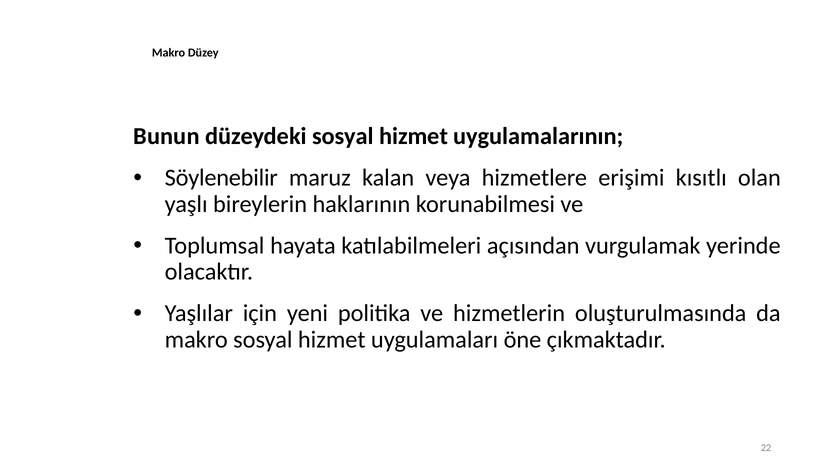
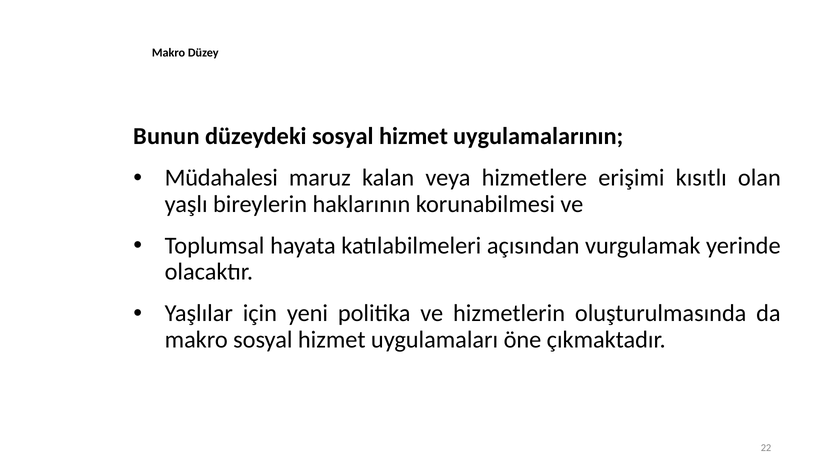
Söylenebilir: Söylenebilir -> Müdahalesi (221, 178)
